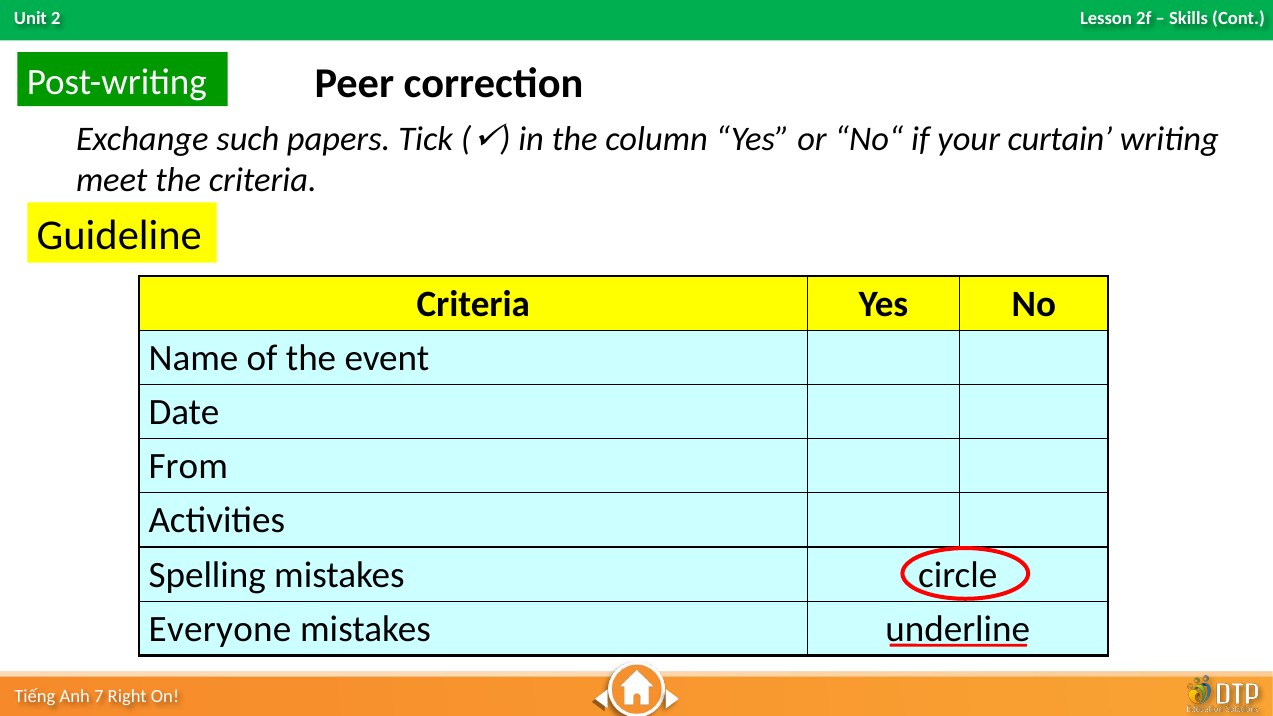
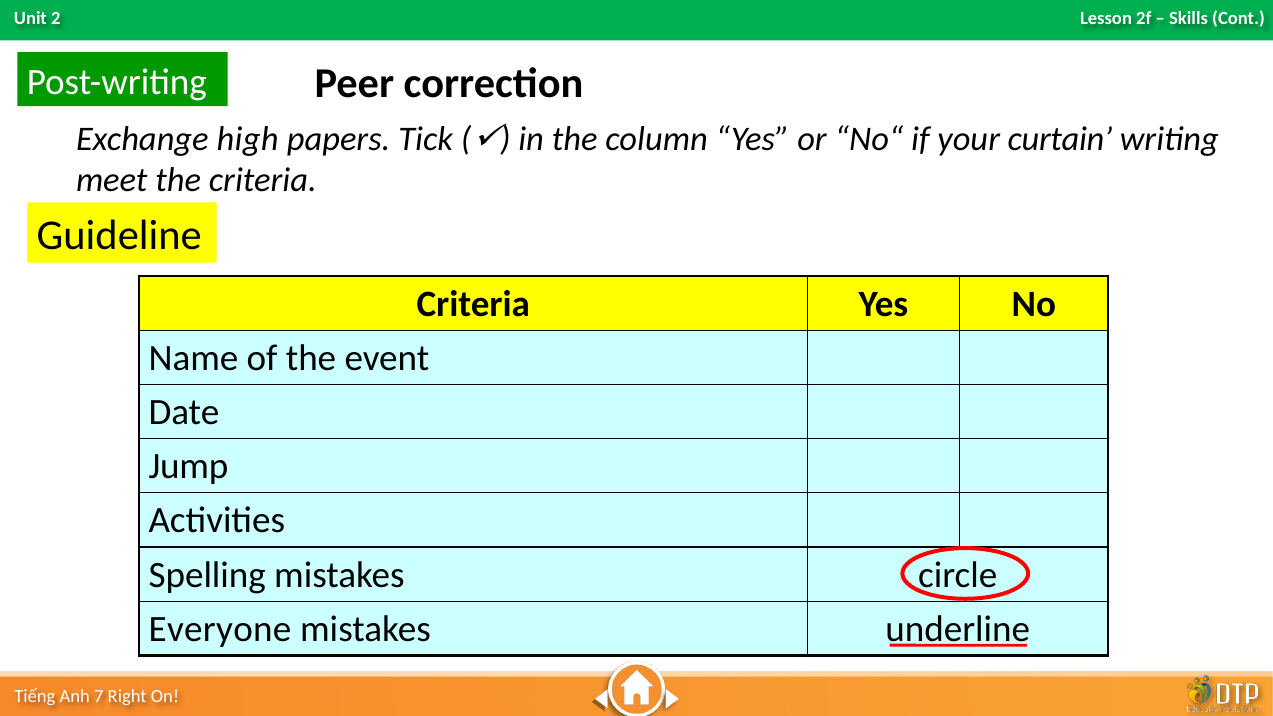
such: such -> high (248, 139)
From: From -> Jump (188, 467)
